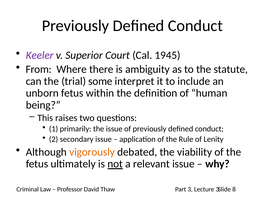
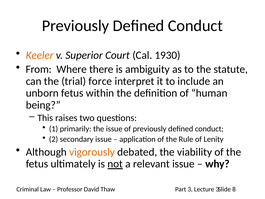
Keeler colour: purple -> orange (40, 55)
1945: 1945 -> 1930 (168, 55)
some: some -> force (100, 81)
